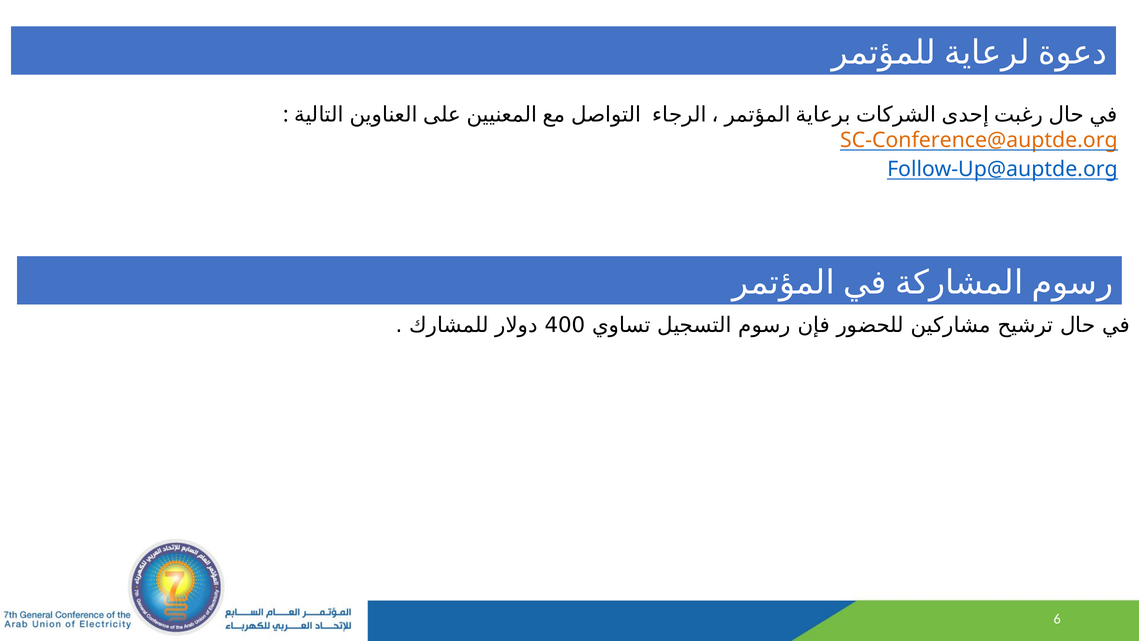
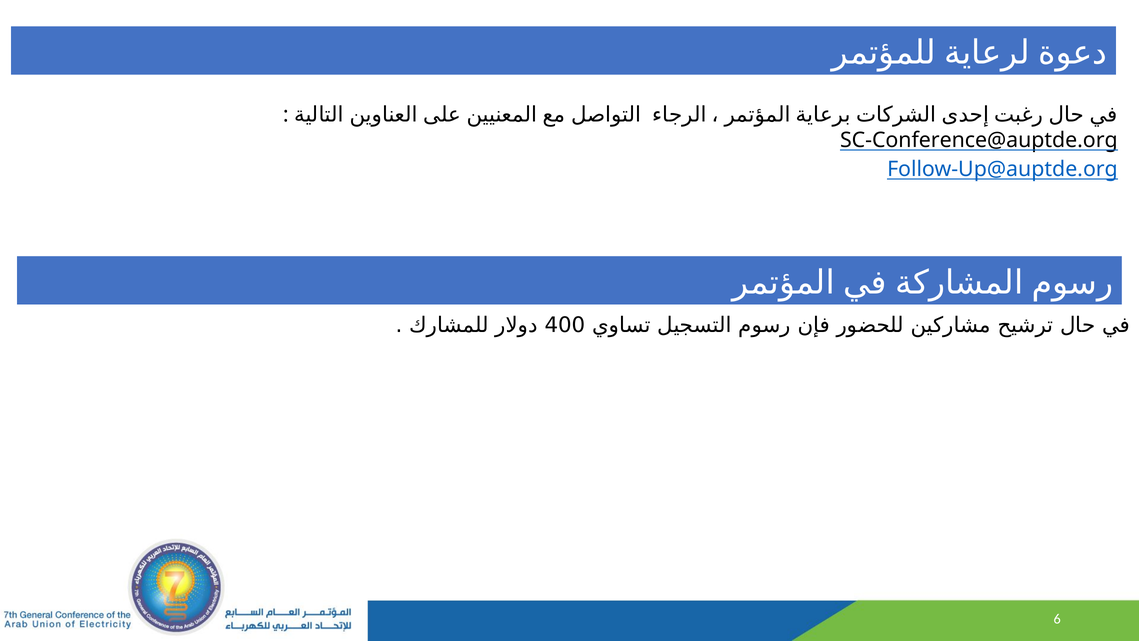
SC-Conference@auptde.org colour: orange -> black (979, 140)
